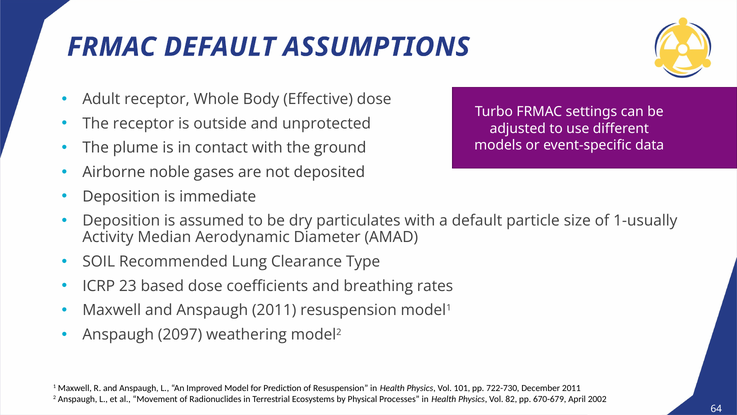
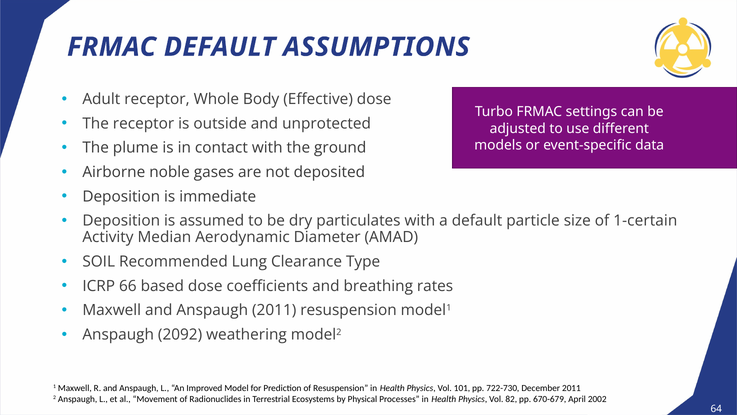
1-usually: 1-usually -> 1-certain (645, 221)
23: 23 -> 66 (128, 286)
2097: 2097 -> 2092 (180, 334)
